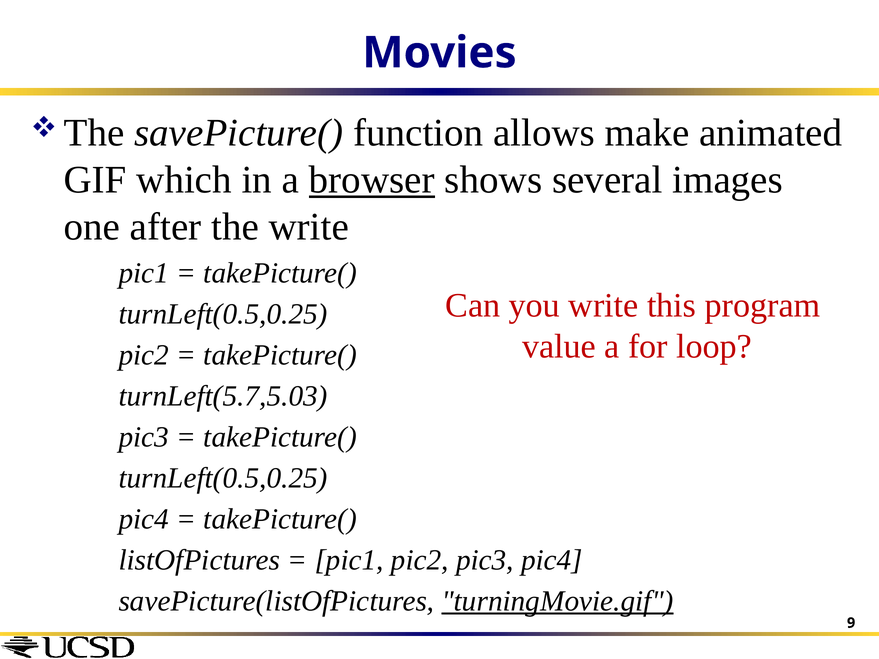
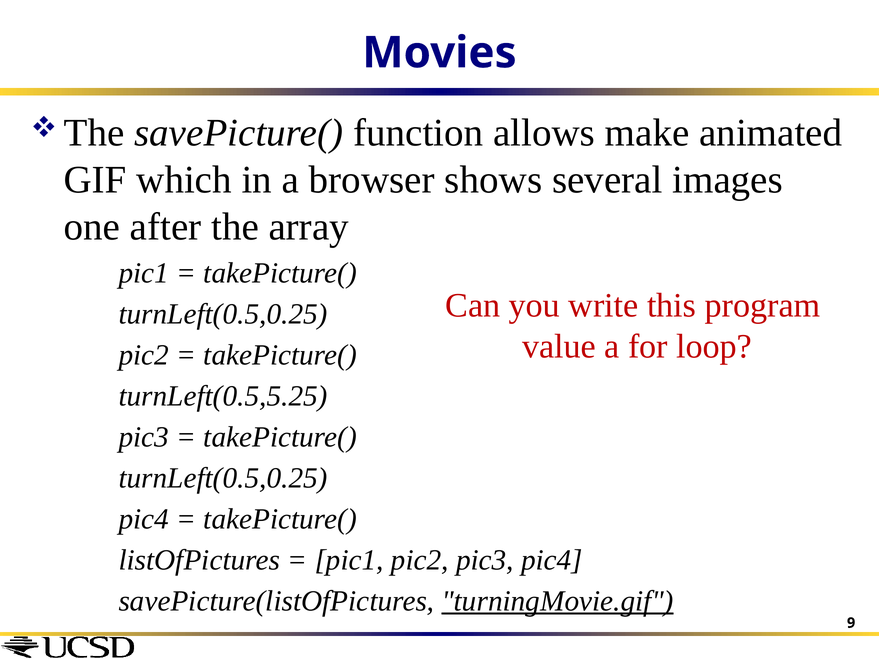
browser underline: present -> none (372, 180)
the write: write -> array (309, 227)
turnLeft(5.7,5.03: turnLeft(5.7,5.03 -> turnLeft(0.5,5.25 (223, 396)
